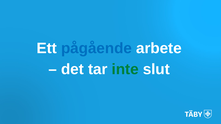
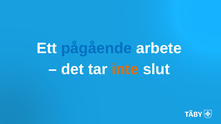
inte colour: green -> orange (125, 69)
